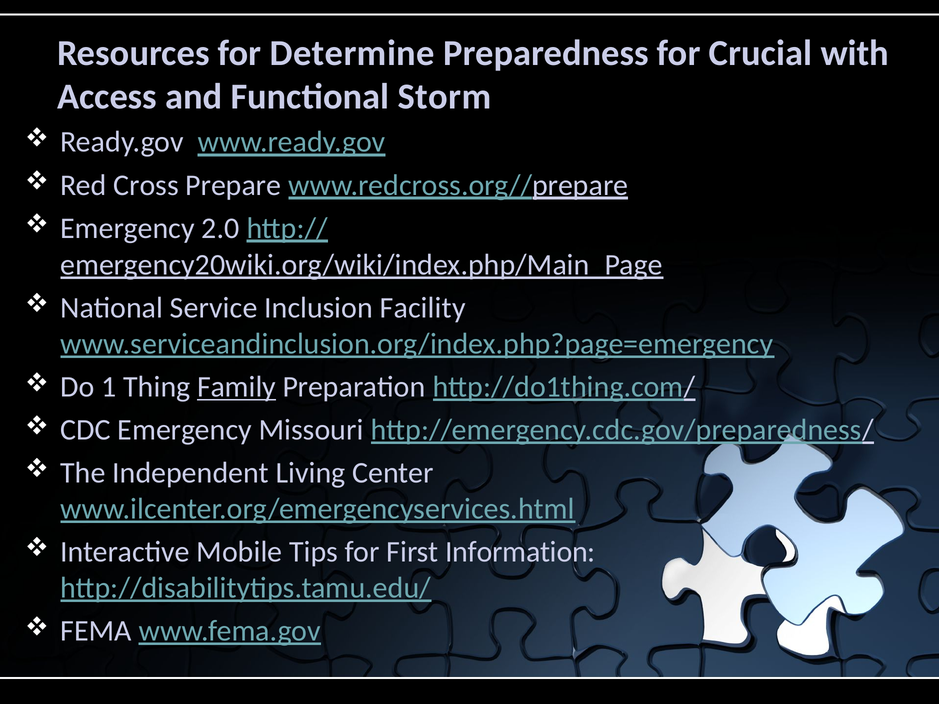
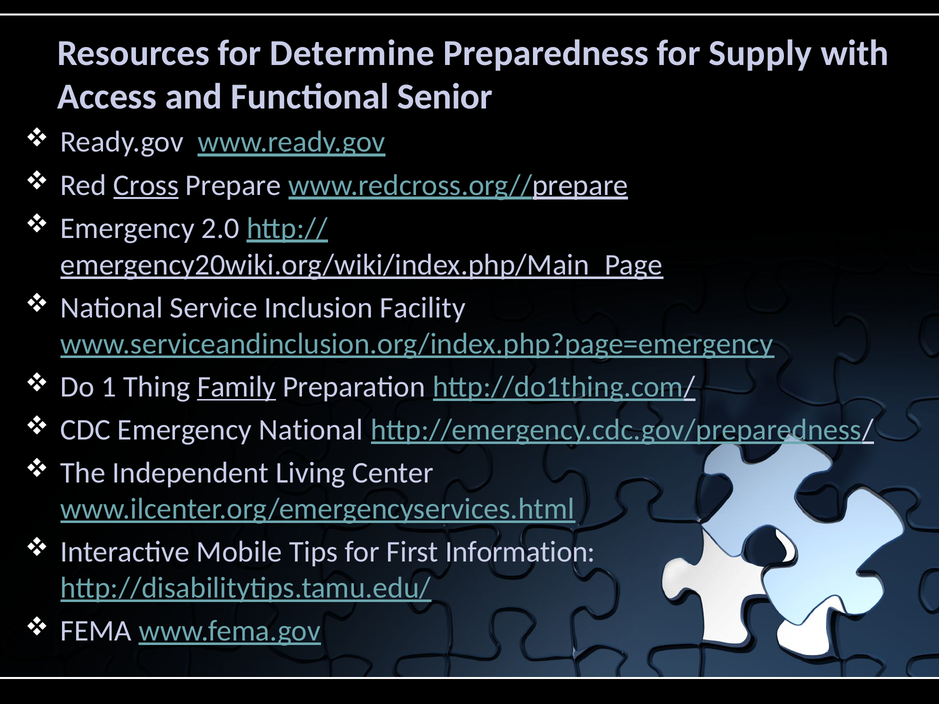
Crucial: Crucial -> Supply (760, 53)
Storm: Storm -> Senior (445, 97)
Cross underline: none -> present (146, 185)
Emergency Missouri: Missouri -> National (311, 430)
